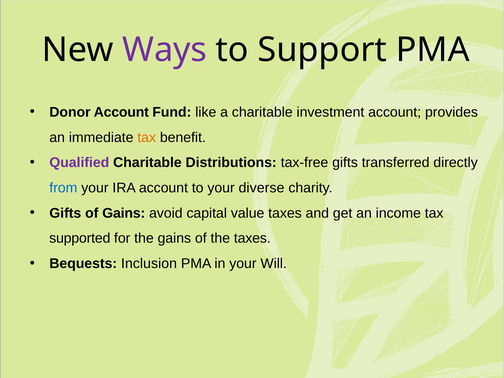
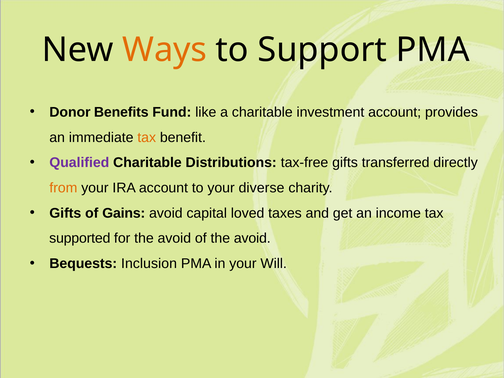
Ways colour: purple -> orange (165, 50)
Donor Account: Account -> Benefits (121, 112)
from colour: blue -> orange (63, 188)
value: value -> loved (248, 213)
for the gains: gains -> avoid (174, 238)
of the taxes: taxes -> avoid (252, 238)
